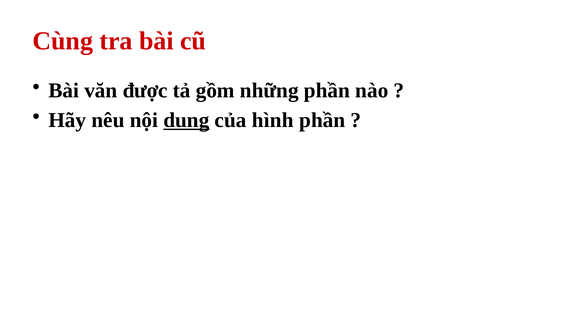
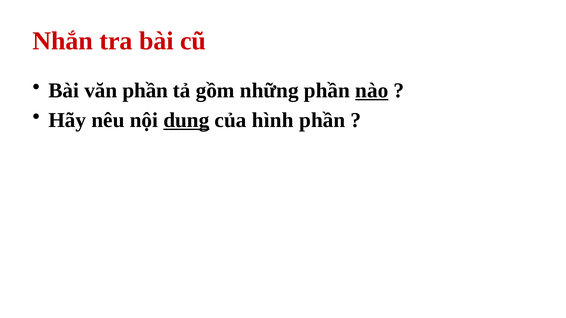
Cùng: Cùng -> Nhắn (63, 41)
văn được: được -> phần (145, 91)
nào underline: none -> present (372, 91)
